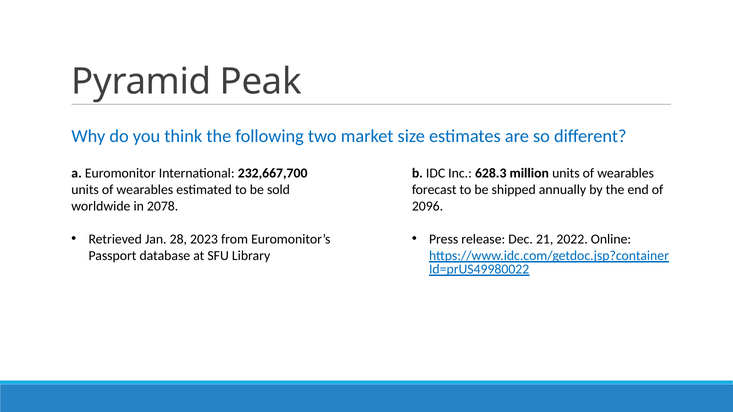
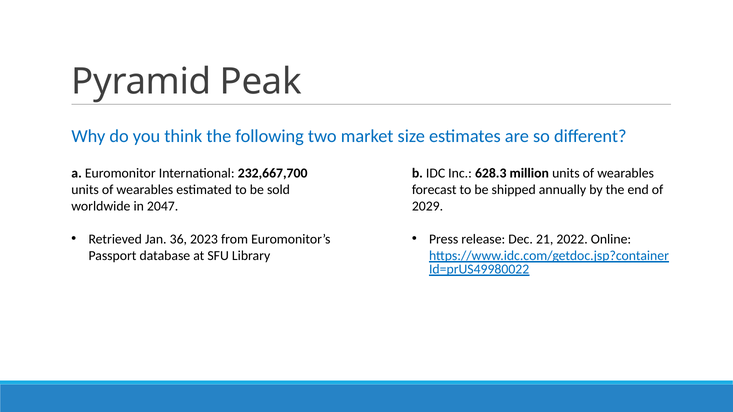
2078: 2078 -> 2047 (163, 206)
2096: 2096 -> 2029 (428, 206)
28: 28 -> 36 (178, 239)
